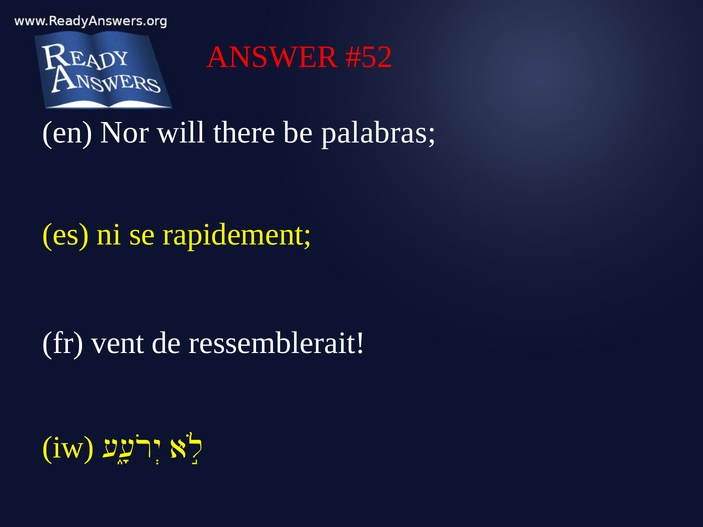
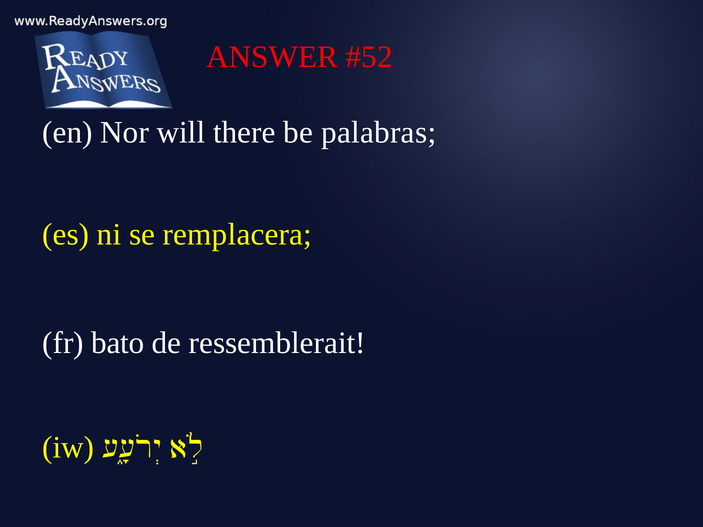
rapidement: rapidement -> remplacera (237, 235)
vent: vent -> bato (118, 343)
